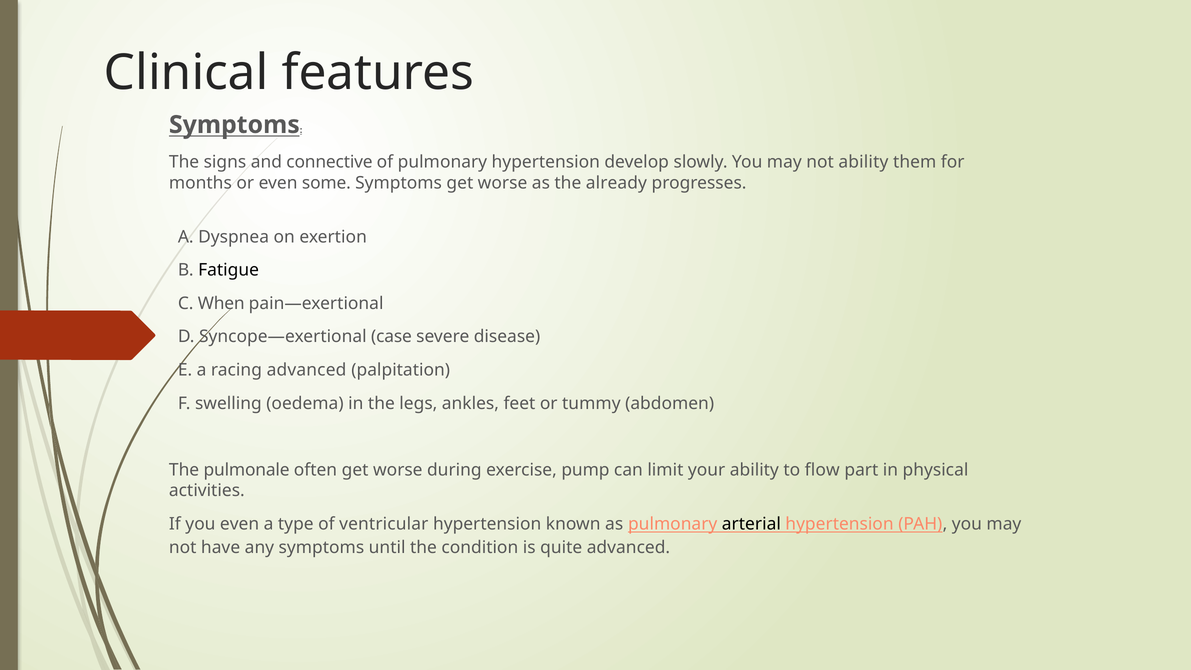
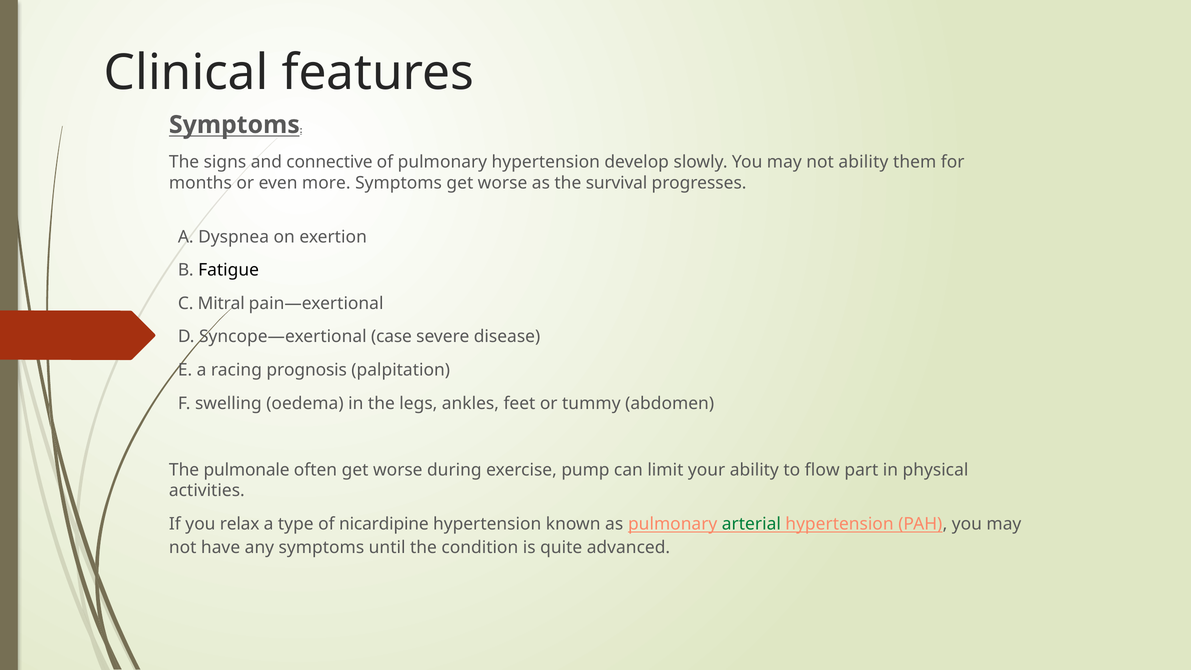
some: some -> more (326, 183)
already: already -> survival (617, 183)
When: When -> Mitral (221, 303)
racing advanced: advanced -> prognosis (307, 370)
you even: even -> relax (240, 524)
ventricular: ventricular -> nicardipine (384, 524)
arterial colour: black -> green (751, 524)
